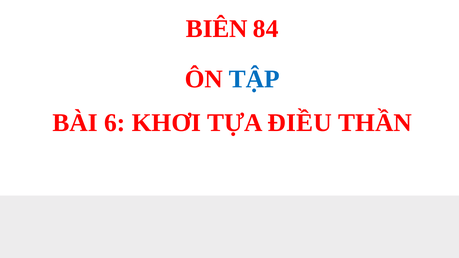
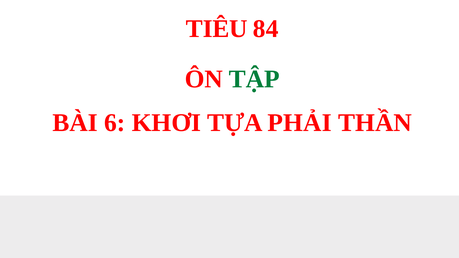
BIÊN: BIÊN -> TIÊU (217, 29)
TẬP colour: blue -> green (254, 79)
ĐIỀU: ĐIỀU -> PHẢI (300, 123)
